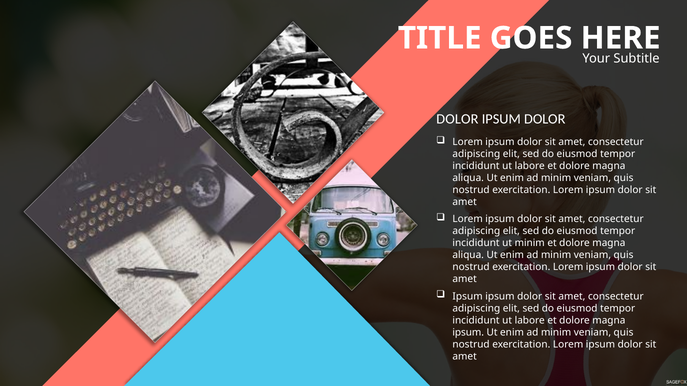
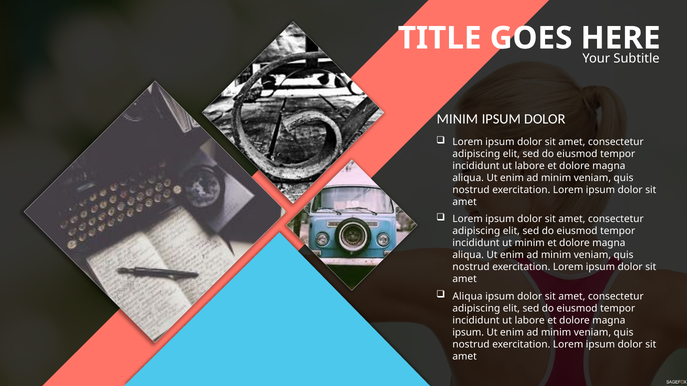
DOLOR: DOLOR -> MINIM (457, 119)
Ipsum: Ipsum -> Aliqua (468, 297)
